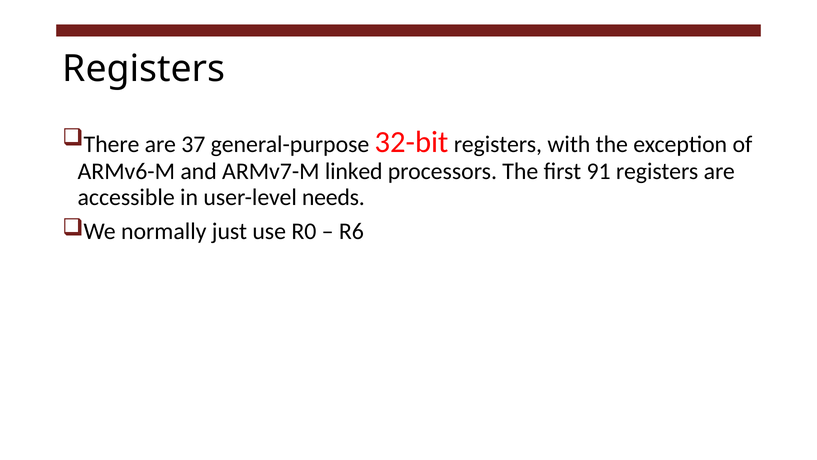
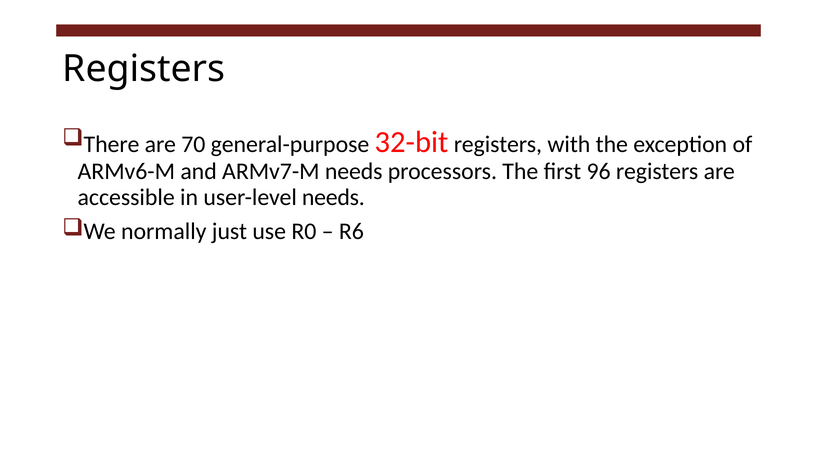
37: 37 -> 70 (193, 144)
ARMv7-M linked: linked -> needs (354, 171)
91: 91 -> 96 (599, 171)
